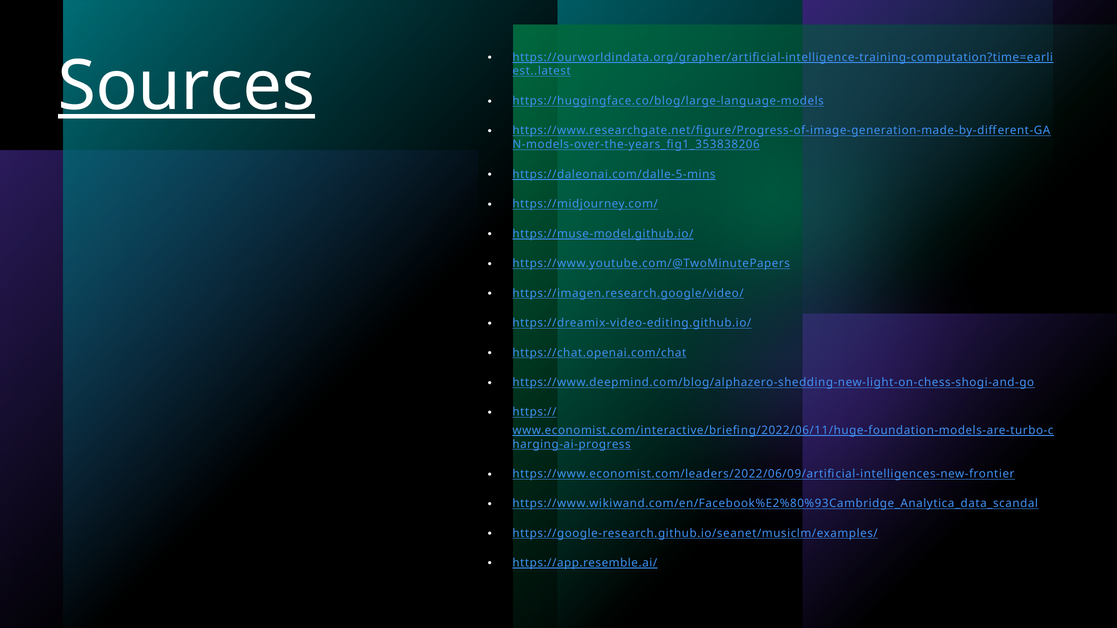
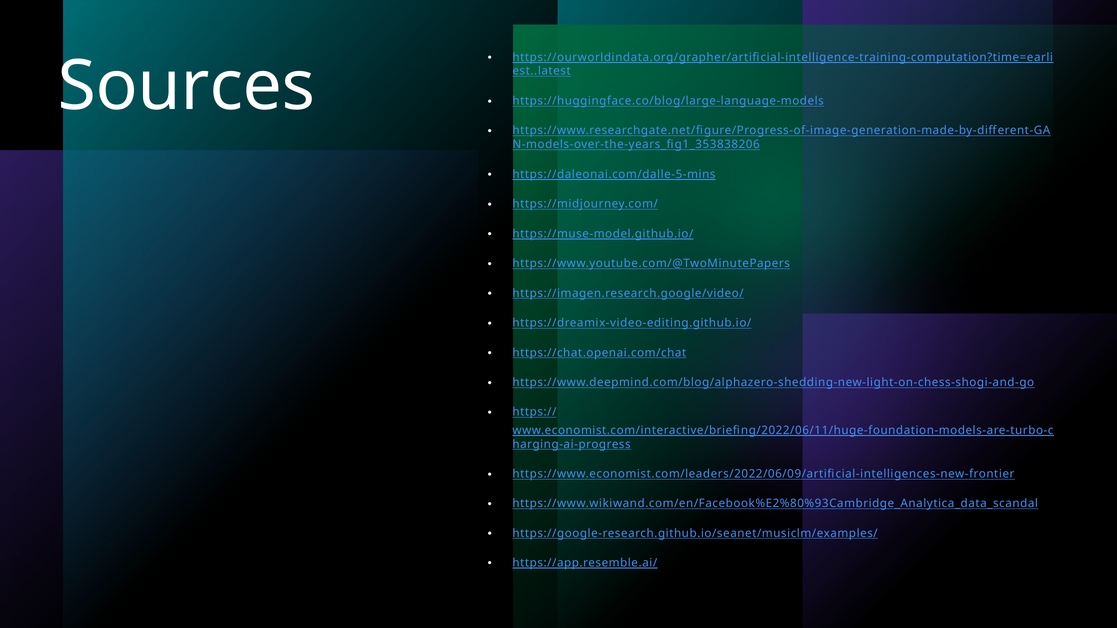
Sources underline: present -> none (187, 86)
